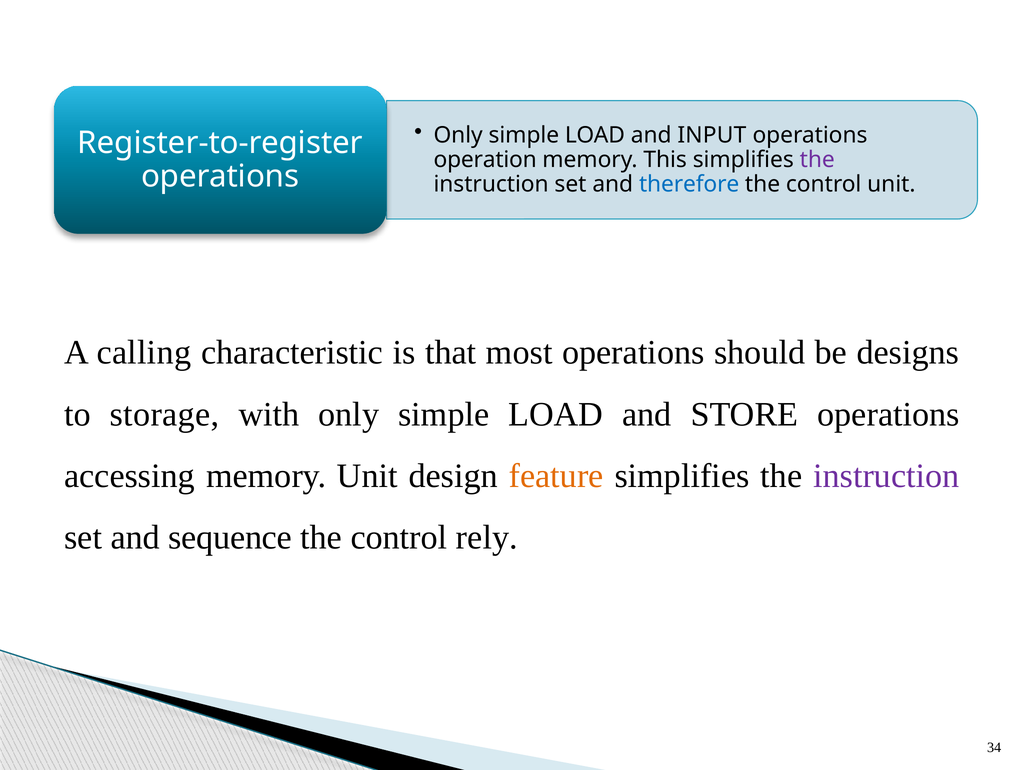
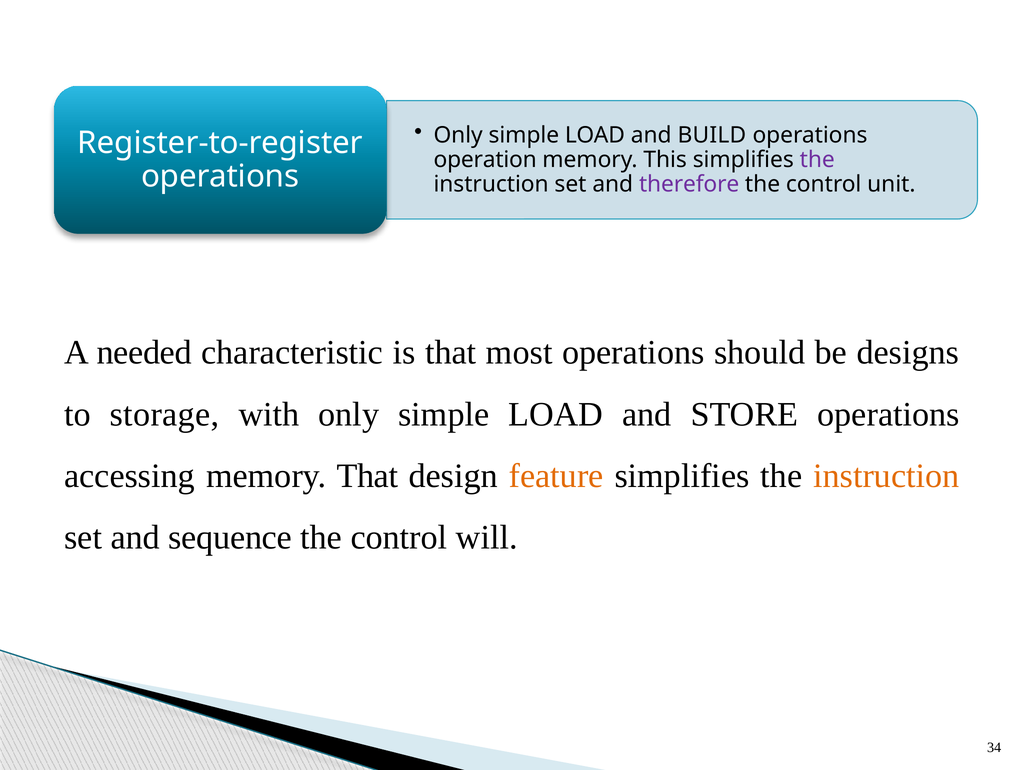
INPUT: INPUT -> BUILD (712, 135)
therefore colour: blue -> purple (689, 184)
calling: calling -> needed (144, 352)
memory Unit: Unit -> That (367, 476)
instruction colour: purple -> orange (886, 476)
rely: rely -> will (487, 537)
